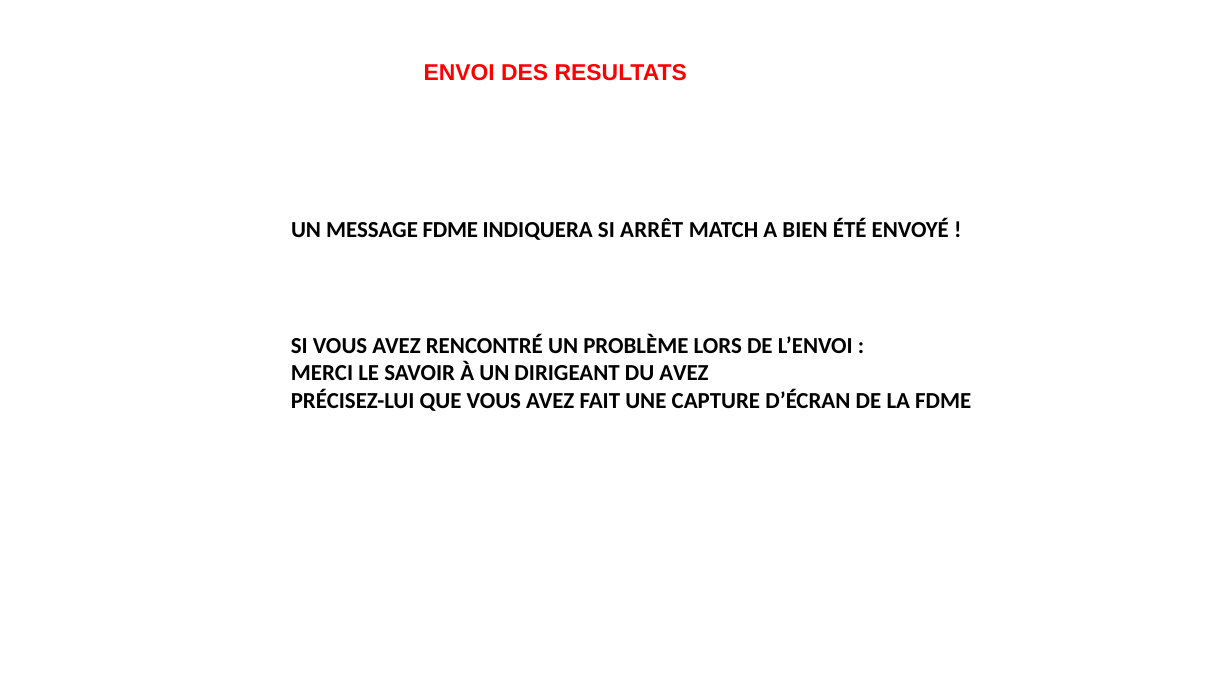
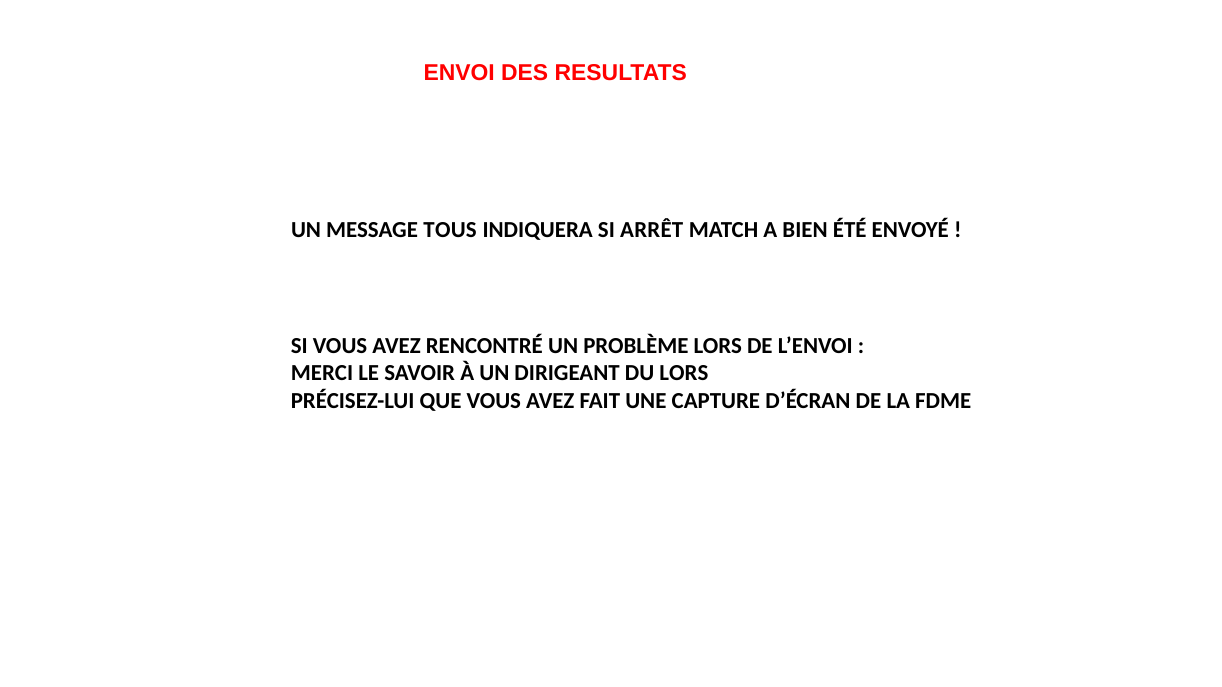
MESSAGE FDME: FDME -> TOUS (450, 230)
DU AVEZ: AVEZ -> LORS (684, 373)
